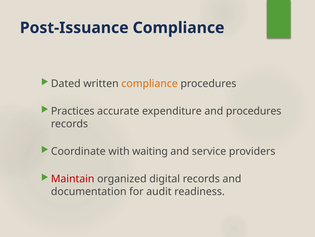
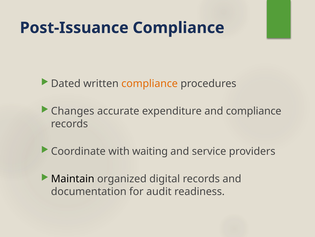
Practices: Practices -> Changes (73, 111)
and procedures: procedures -> compliance (254, 111)
Maintain colour: red -> black (73, 178)
